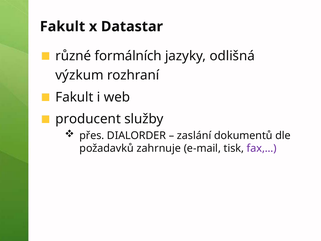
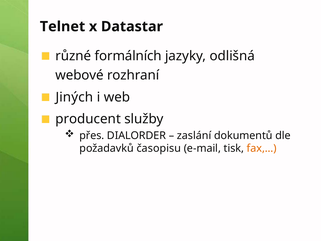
Fakult: Fakult -> Telnet (62, 27)
výzkum: výzkum -> webové (80, 75)
Fakult: Fakult -> Jiných (74, 97)
zahrnuje: zahrnuje -> časopisu (159, 148)
fax,… colour: purple -> orange (262, 148)
